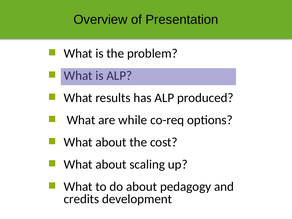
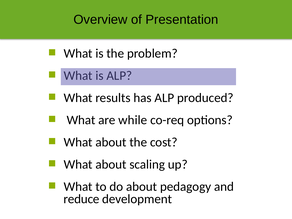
credits: credits -> reduce (81, 199)
